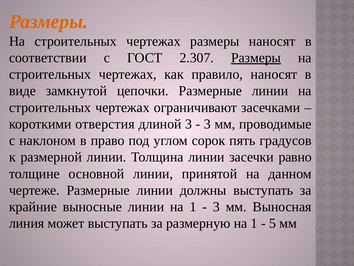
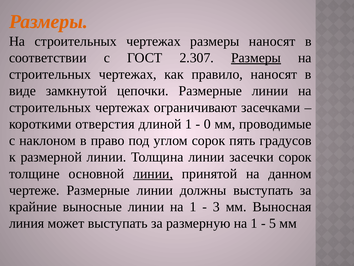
длиной 3: 3 -> 1 (189, 124)
3: 3 -> 0 (207, 124)
засечки равно: равно -> сорок (295, 157)
линии underline: none -> present (153, 173)
